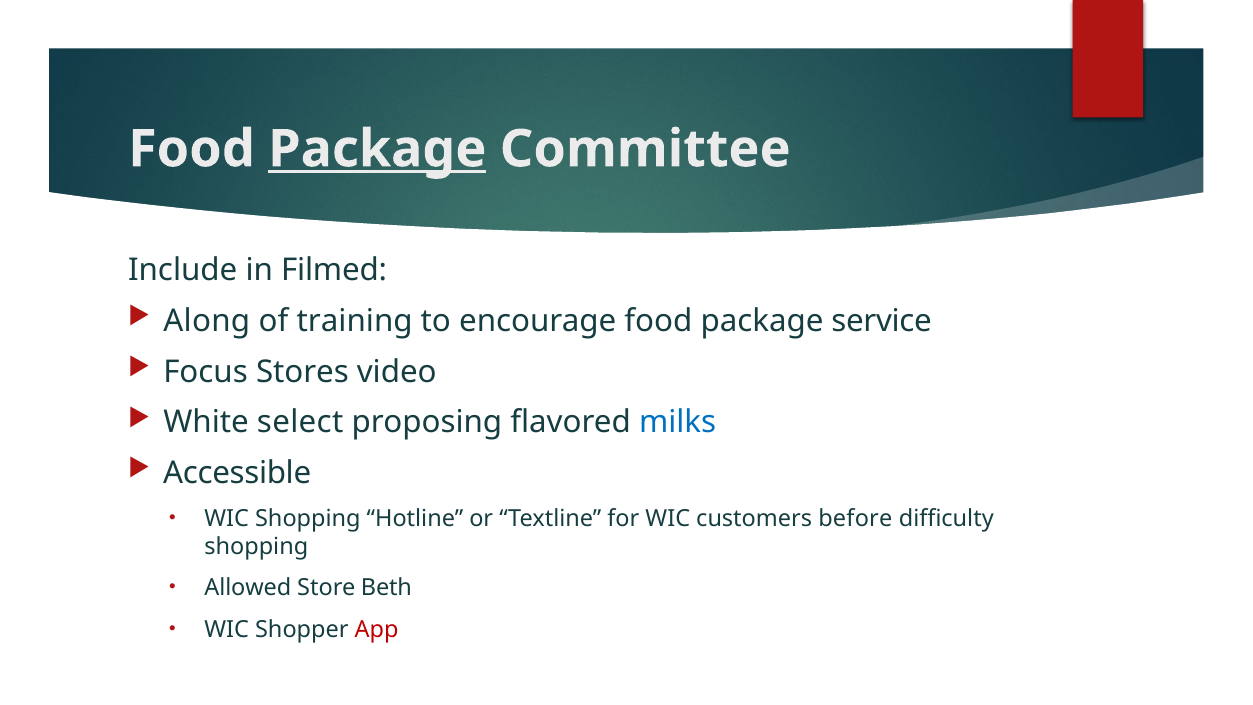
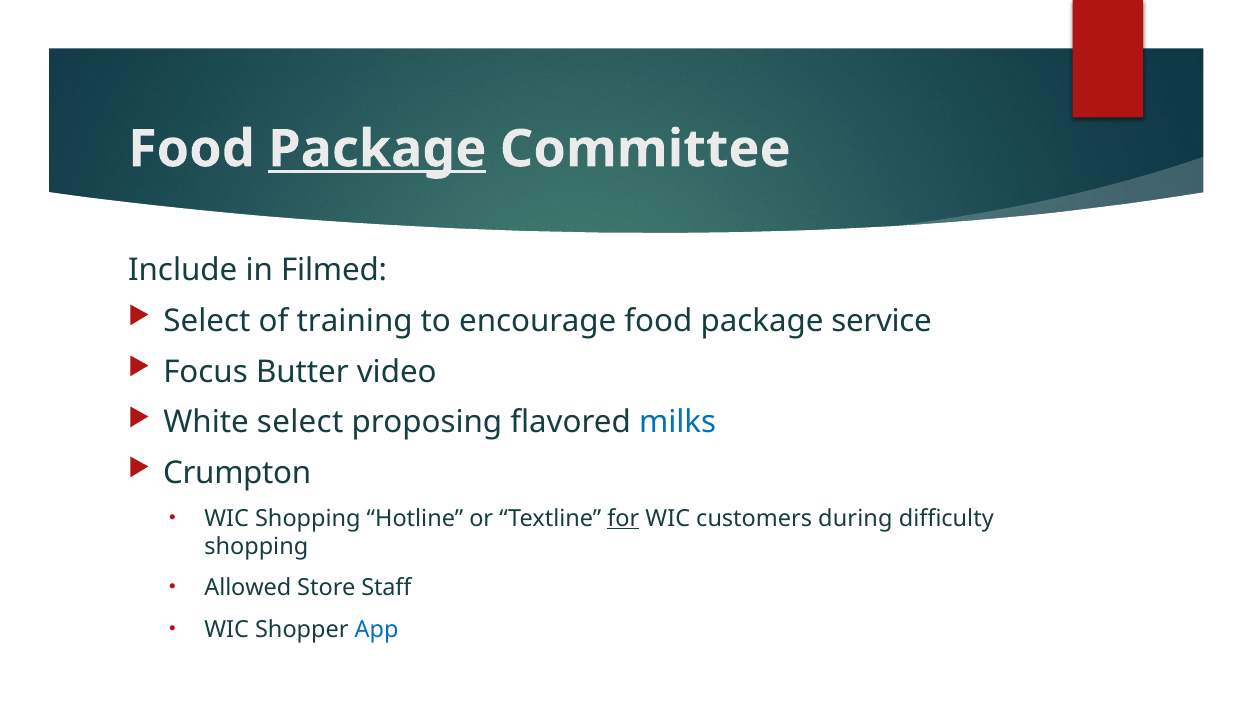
Along: Along -> Select (207, 321)
Stores: Stores -> Butter (302, 372)
Accessible: Accessible -> Crumpton (237, 473)
for underline: none -> present (623, 518)
before: before -> during (855, 518)
Beth: Beth -> Staff (386, 588)
App colour: red -> blue (377, 629)
